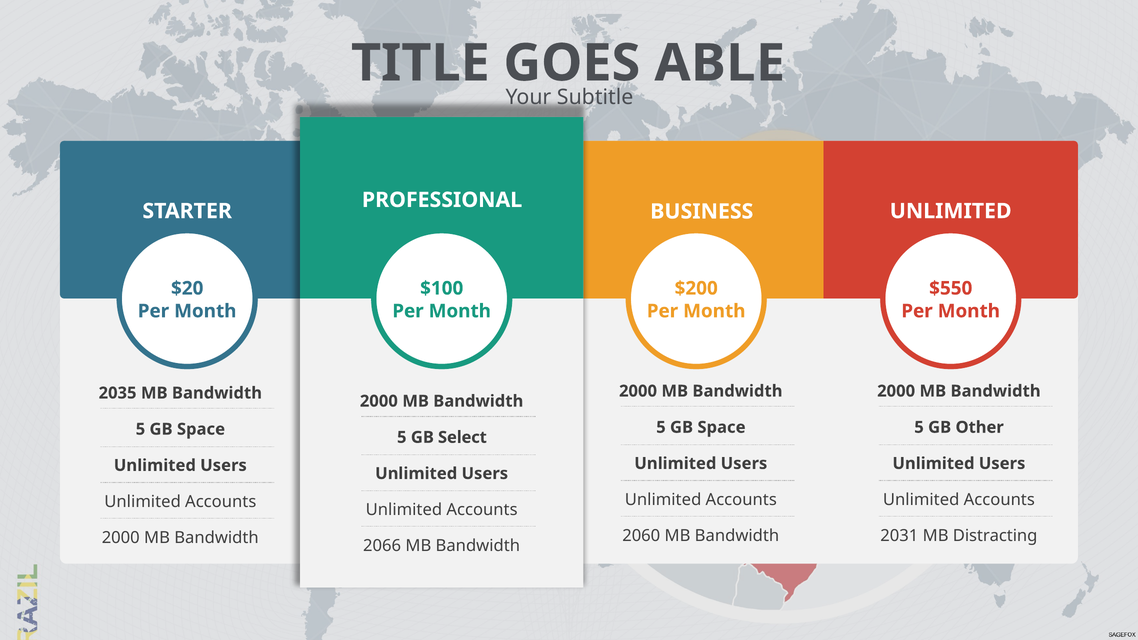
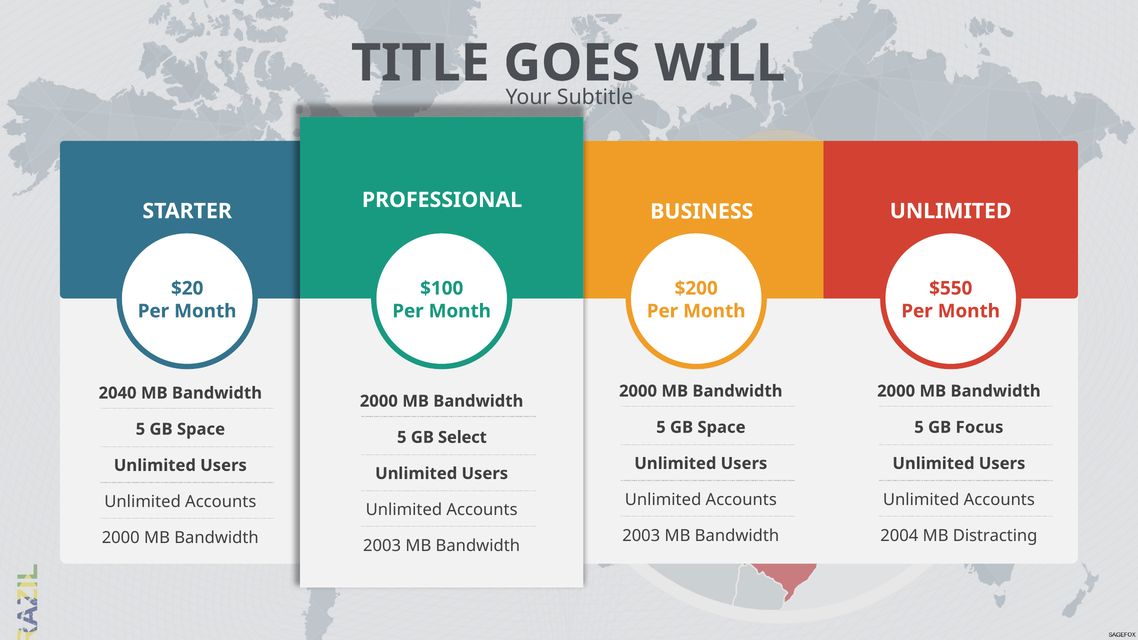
ABLE: ABLE -> WILL (720, 63)
2035: 2035 -> 2040 (118, 393)
Other: Other -> Focus (980, 427)
2060: 2060 -> 2003 (641, 536)
2031: 2031 -> 2004 (899, 536)
2066: 2066 -> 2003 (382, 546)
